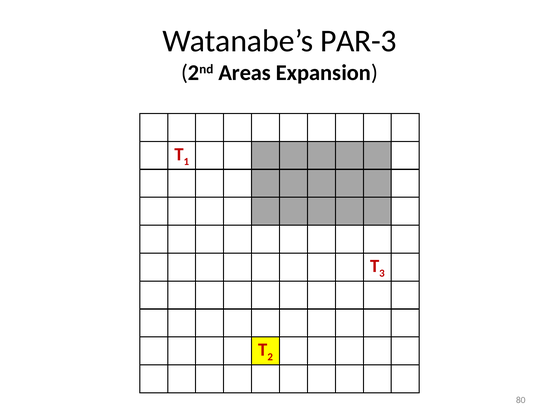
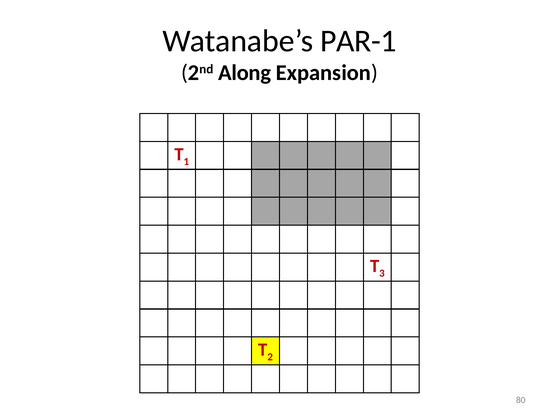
PAR-3: PAR-3 -> PAR-1 (358, 41)
Areas: Areas -> Along (245, 73)
